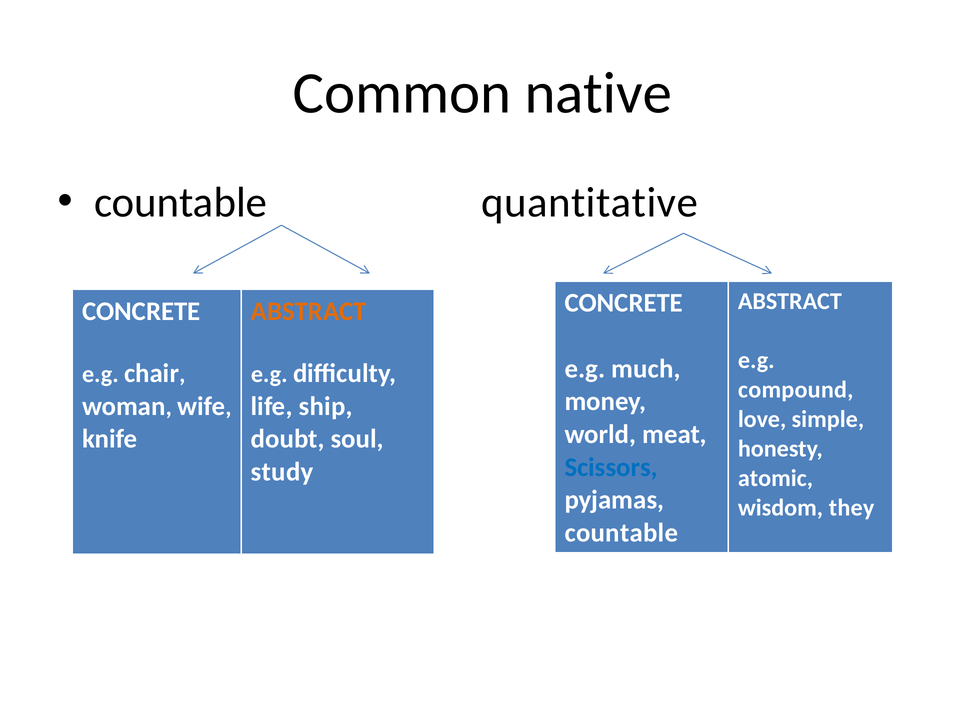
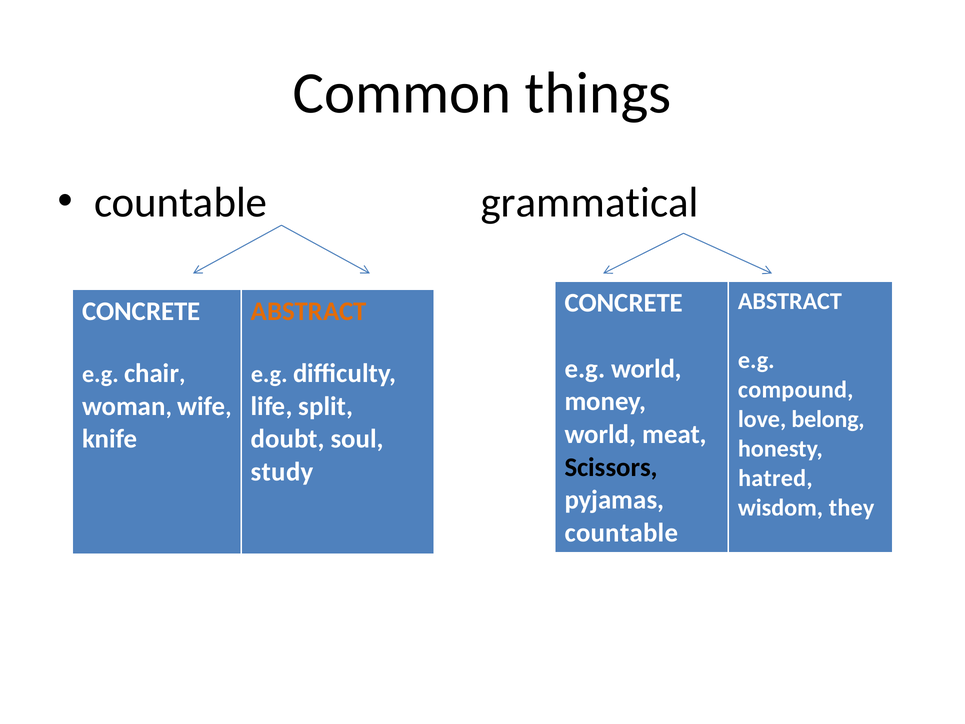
native: native -> things (598, 93)
quantitative: quantitative -> grammatical (590, 202)
e.g much: much -> world (646, 369)
ship: ship -> split (326, 406)
simple: simple -> belong (828, 419)
Scissors colour: blue -> black (611, 467)
atomic: atomic -> hatred (775, 478)
